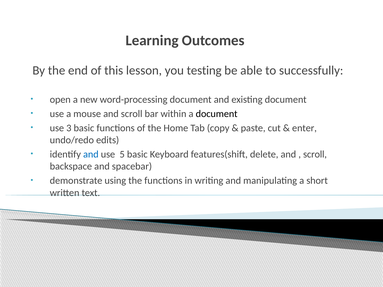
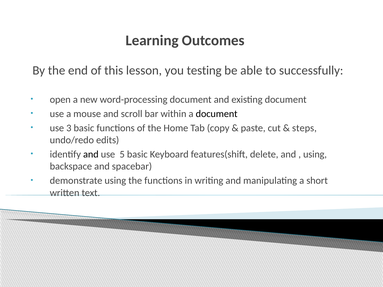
enter: enter -> steps (304, 128)
and colour: blue -> black (91, 154)
scroll: scroll -> using (315, 154)
